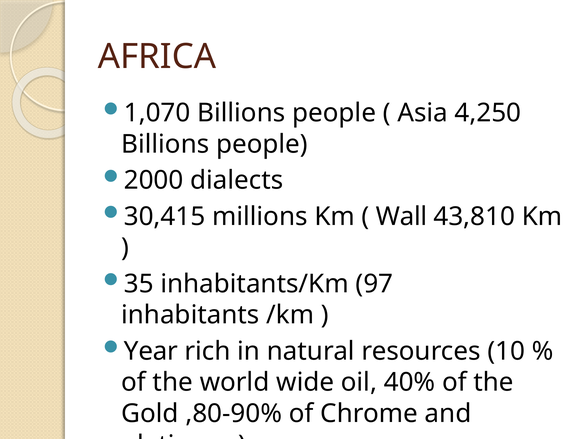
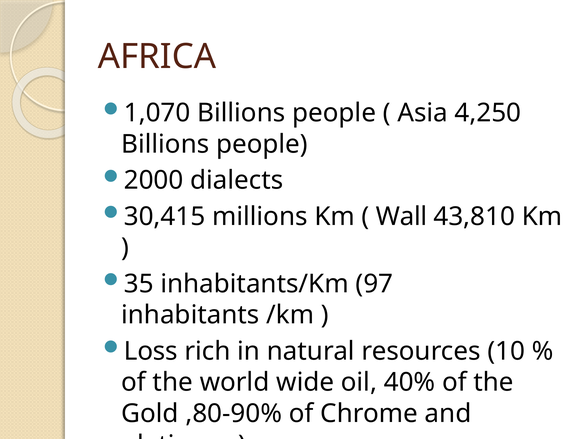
Year: Year -> Loss (151, 352)
